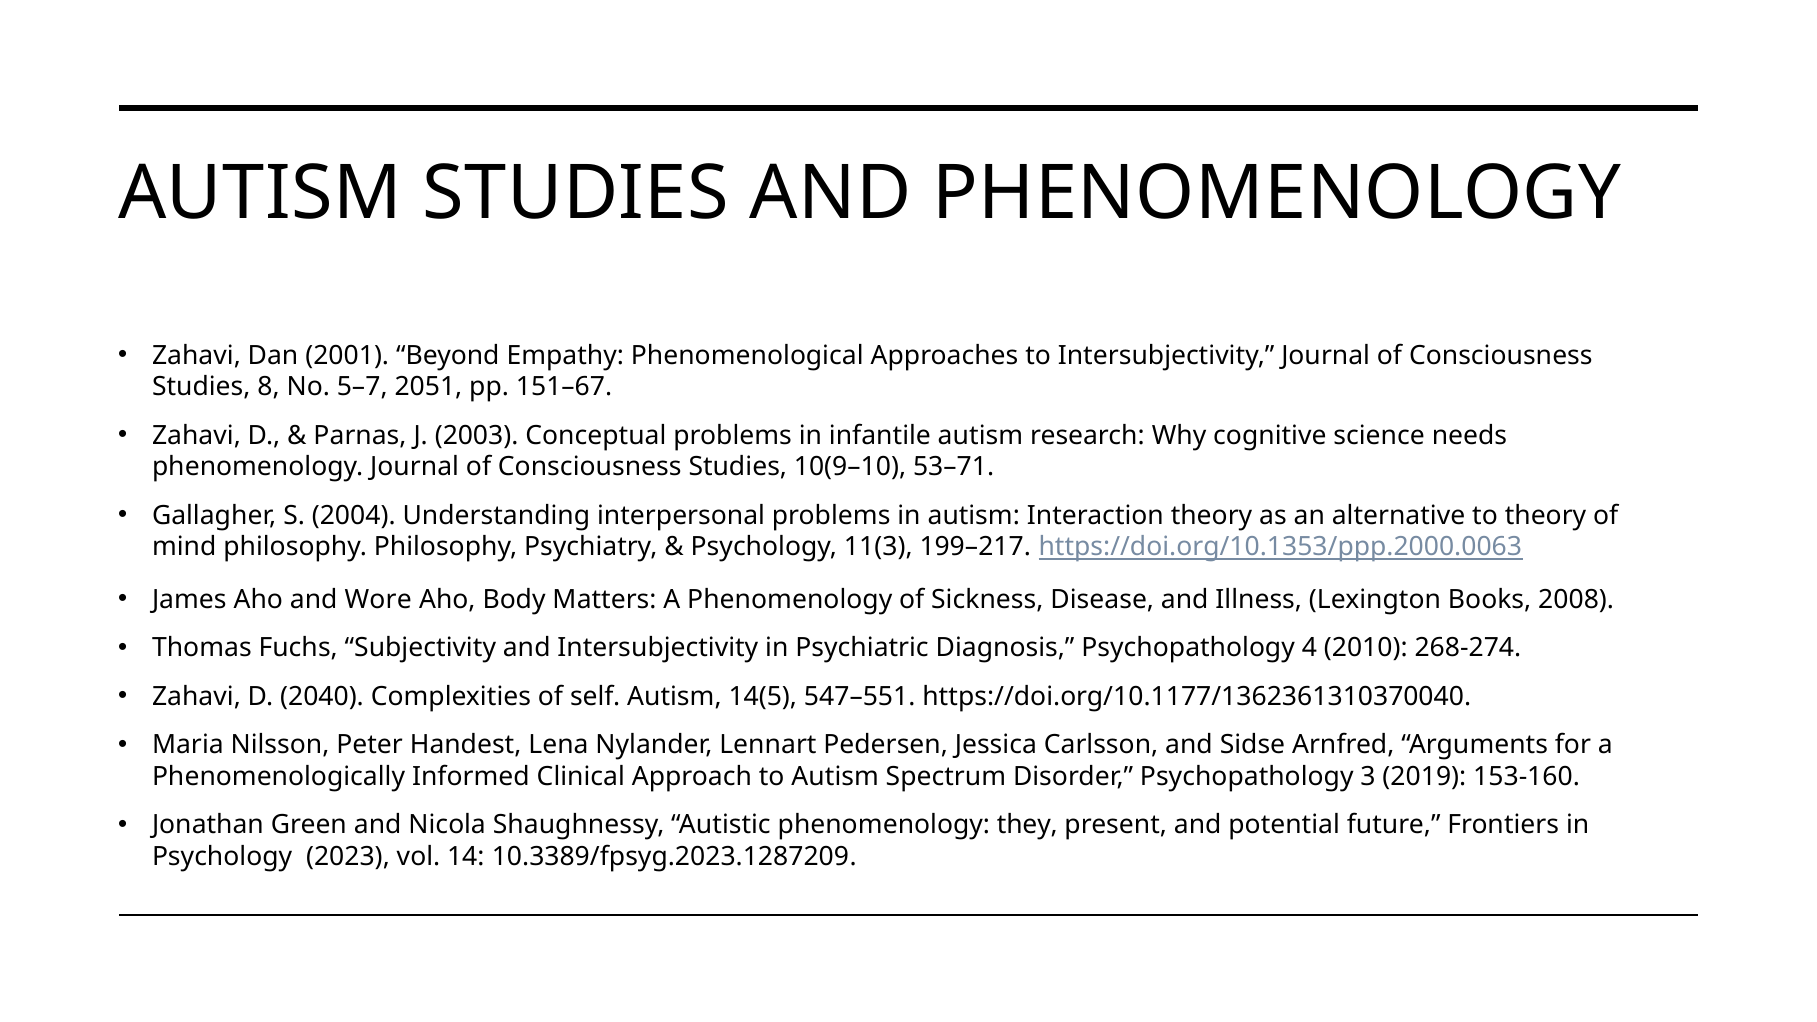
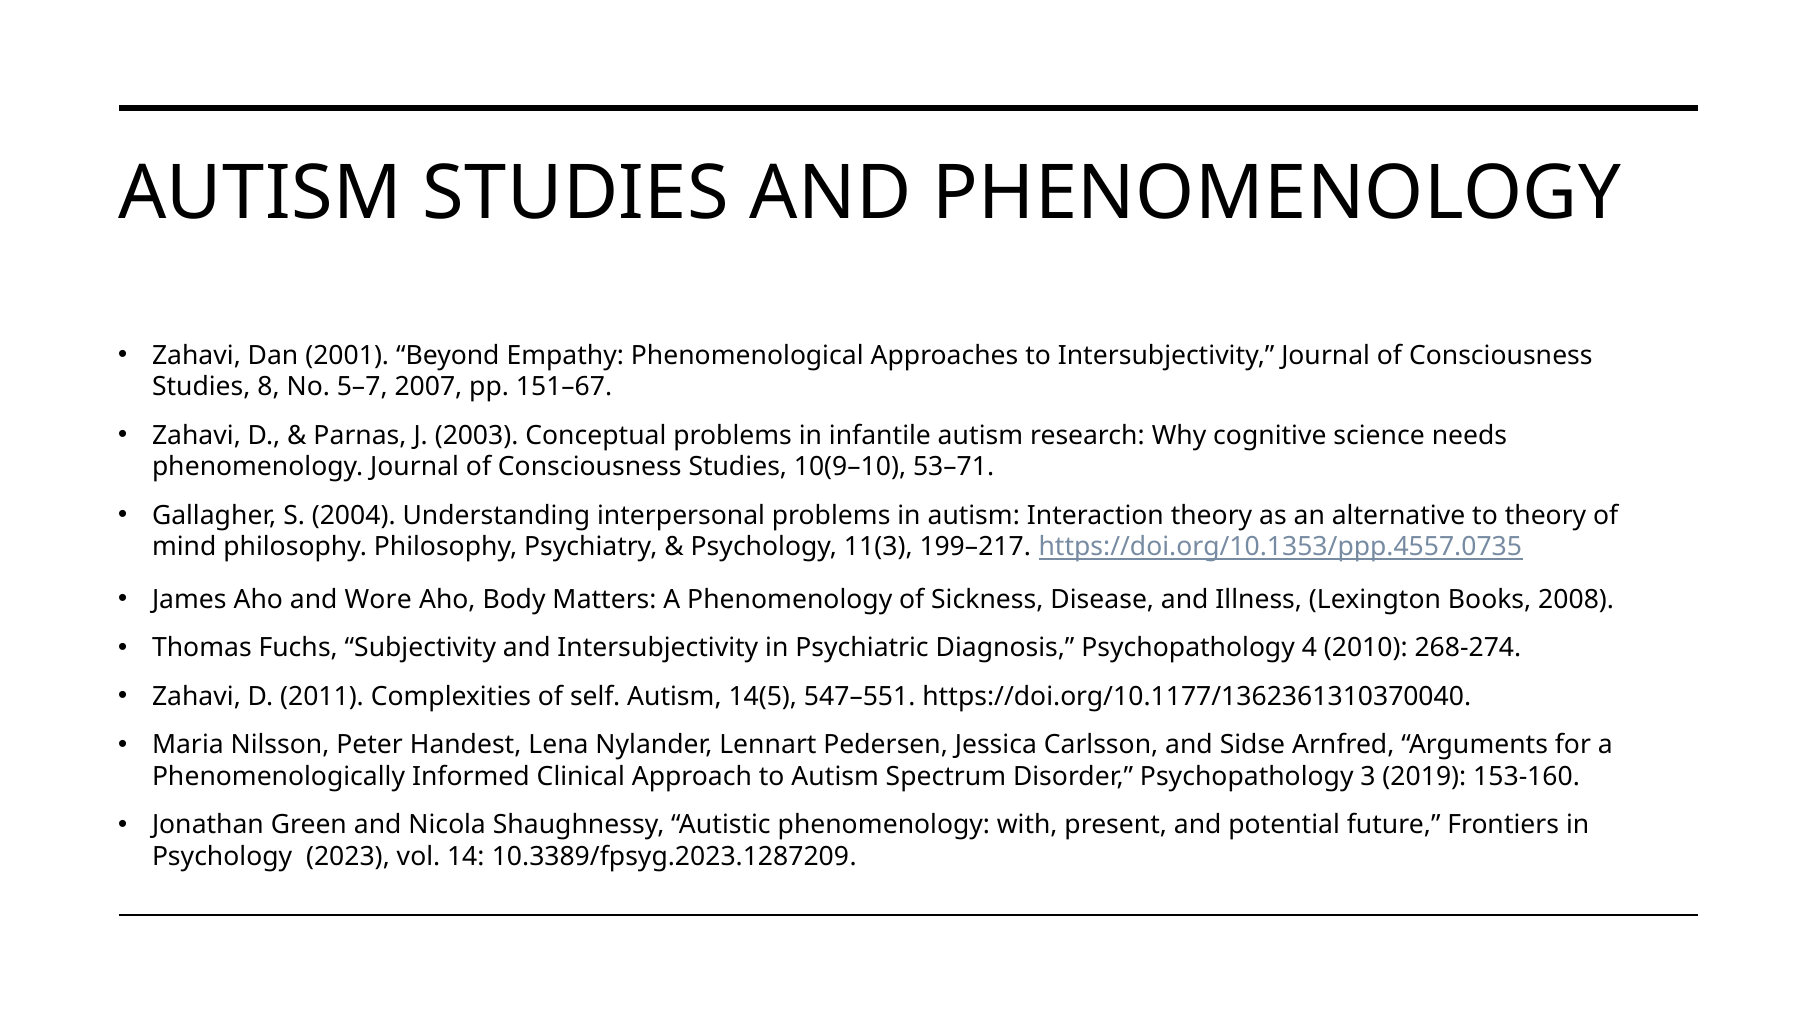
2051: 2051 -> 2007 (428, 387)
https://doi.org/10.1353/ppp.2000.0063: https://doi.org/10.1353/ppp.2000.0063 -> https://doi.org/10.1353/ppp.4557.0735 (1280, 547)
2040: 2040 -> 2011 (322, 697)
they: they -> with (1027, 825)
